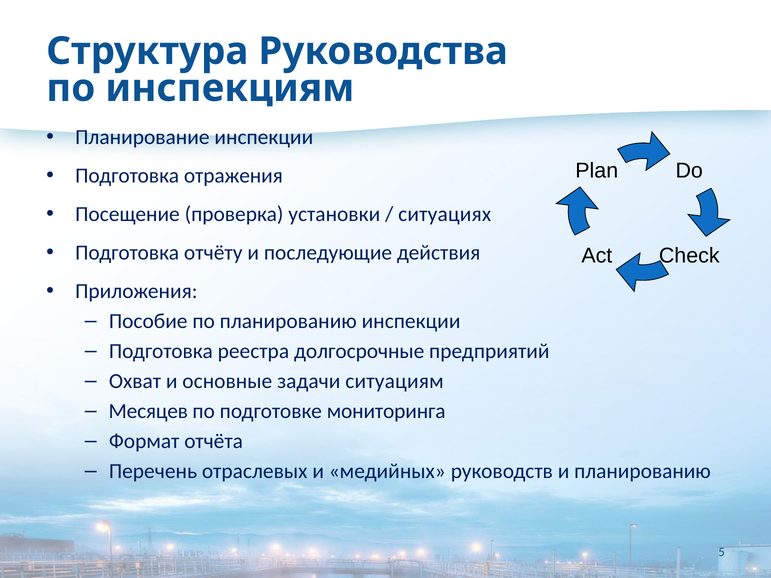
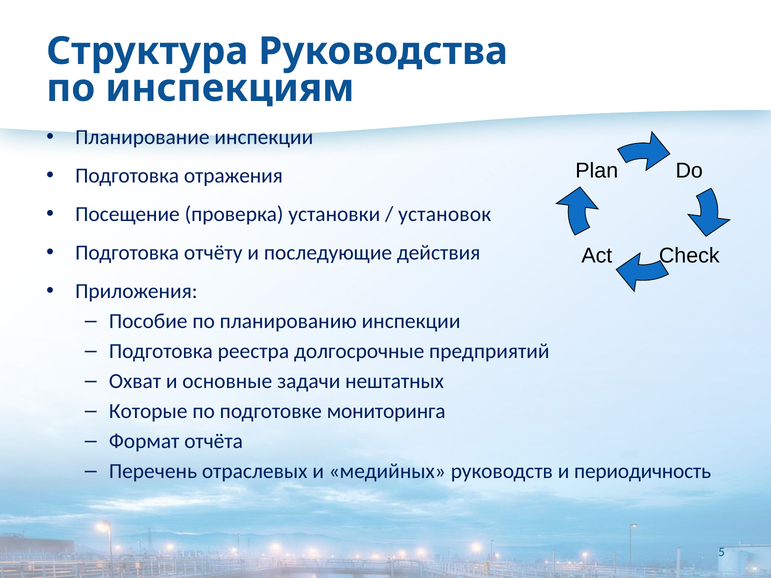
ситуациях: ситуациях -> установок (445, 214)
ситуациям: ситуациям -> нештатных (395, 381)
Месяцев: Месяцев -> Которые (148, 411)
и планированию: планированию -> периодичность (643, 471)
